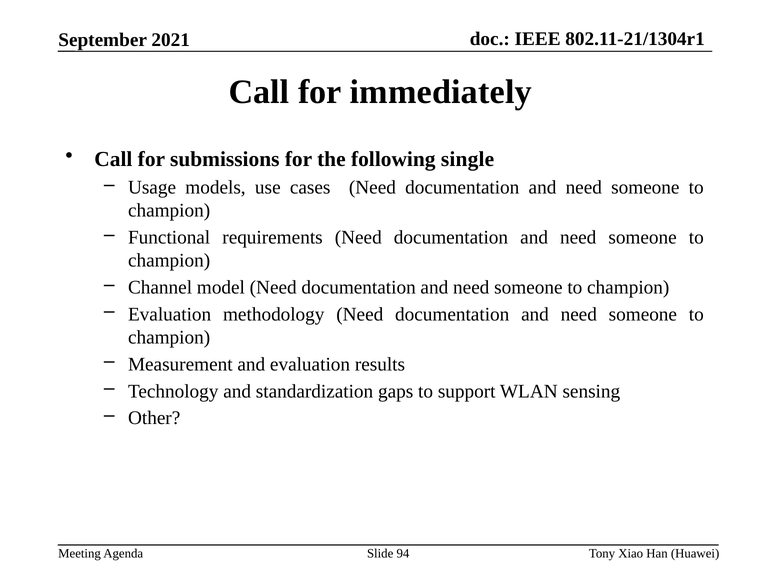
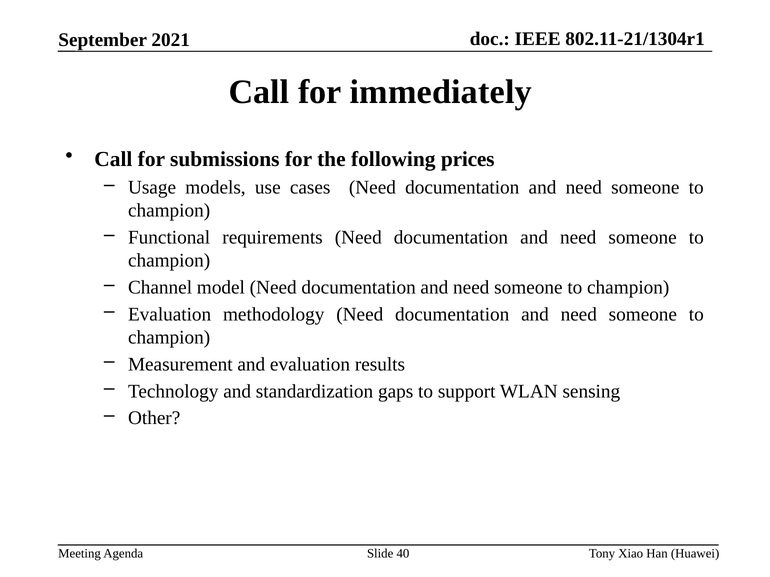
single: single -> prices (468, 159)
94: 94 -> 40 (403, 554)
